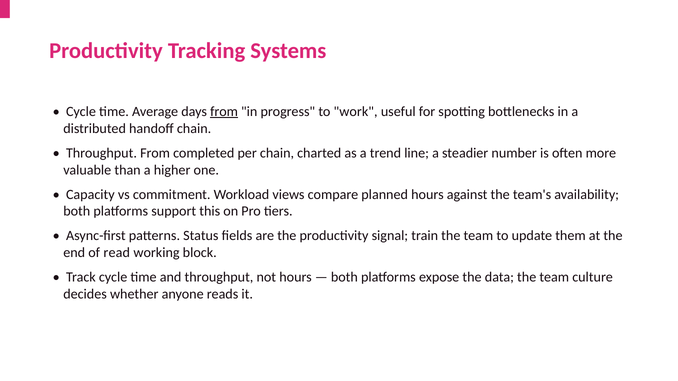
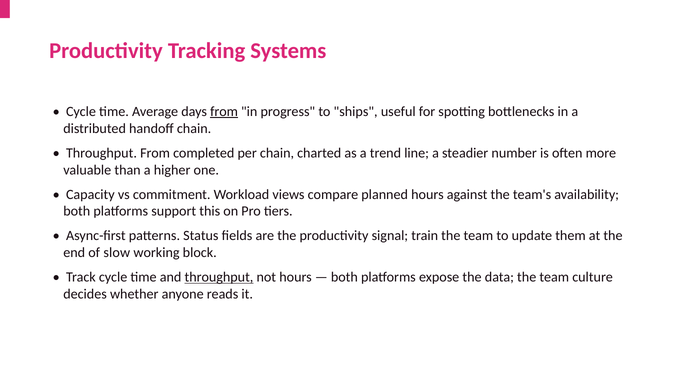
work: work -> ships (356, 112)
read: read -> slow (117, 253)
throughput underline: none -> present (219, 277)
